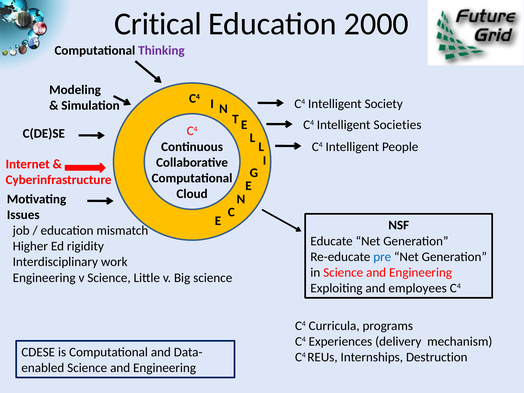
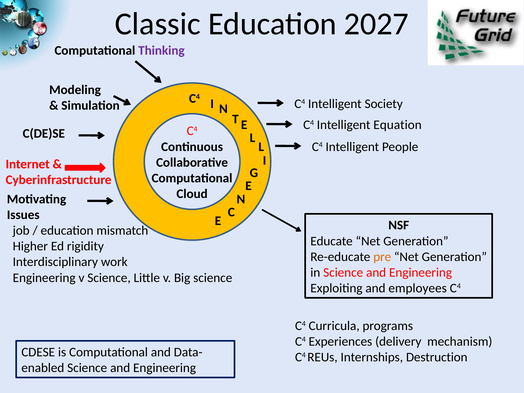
Critical: Critical -> Classic (158, 24)
2000: 2000 -> 2027 (376, 24)
Societies: Societies -> Equation (398, 125)
pre colour: blue -> orange (382, 257)
